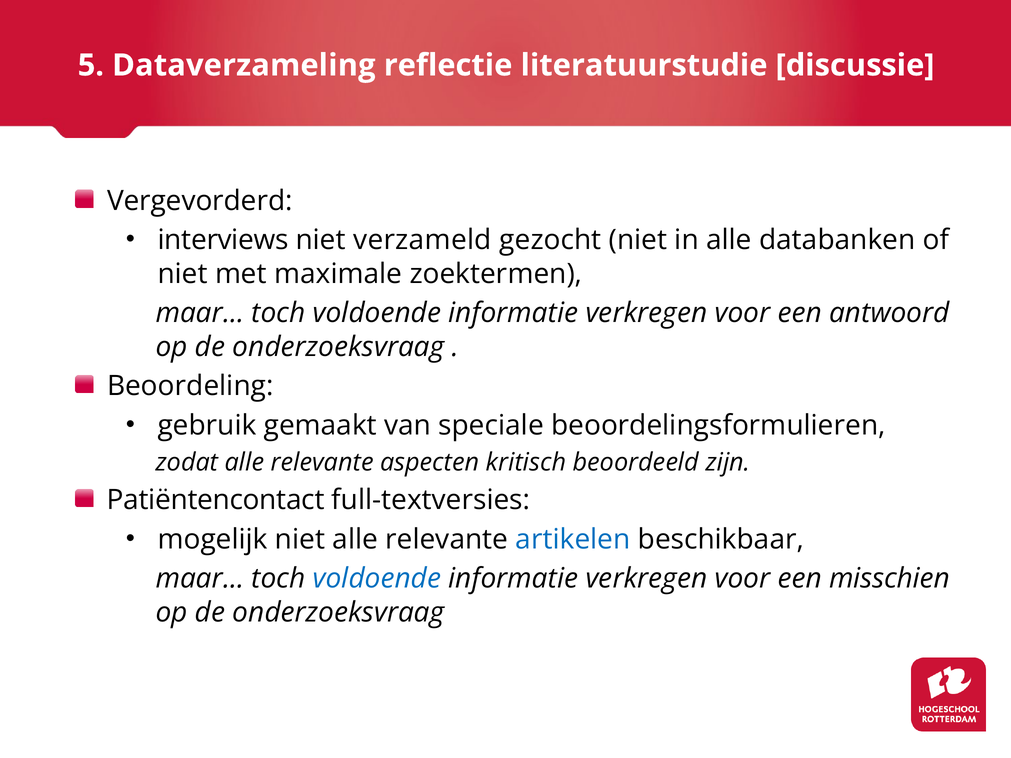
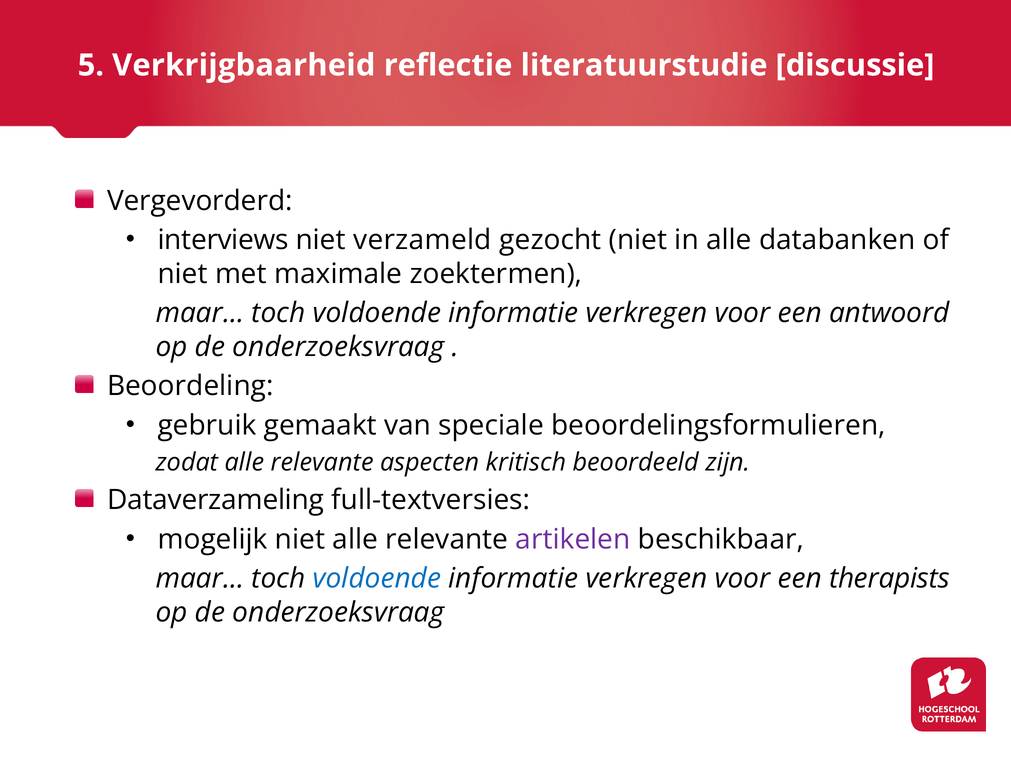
Dataverzameling: Dataverzameling -> Verkrijgbaarheid (244, 65)
Patiëntencontact: Patiëntencontact -> Dataverzameling (216, 500)
artikelen colour: blue -> purple (573, 540)
misschien: misschien -> therapists (889, 579)
